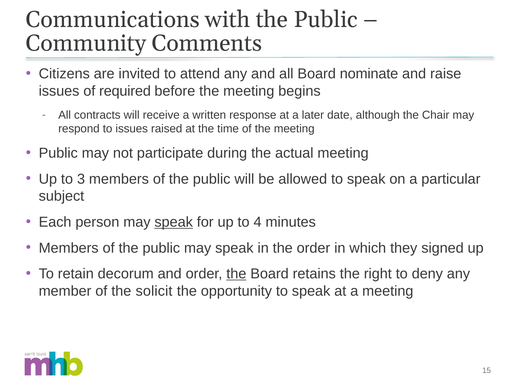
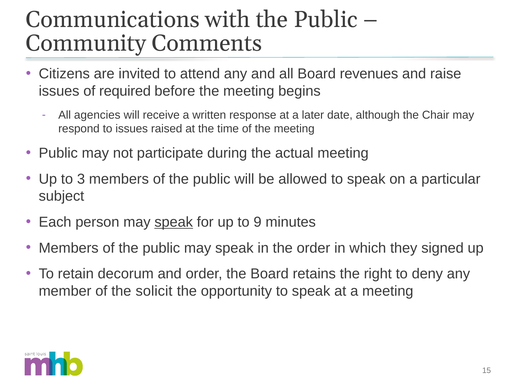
nominate: nominate -> revenues (369, 74)
contracts: contracts -> agencies (97, 115)
4: 4 -> 9 (258, 222)
the underline: present -> none (236, 274)
